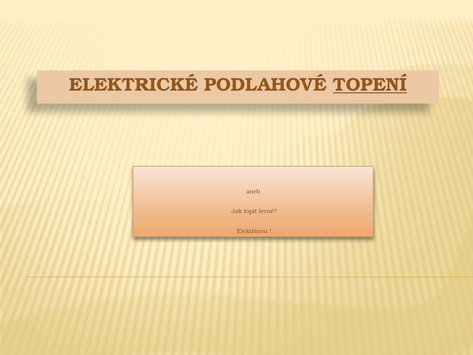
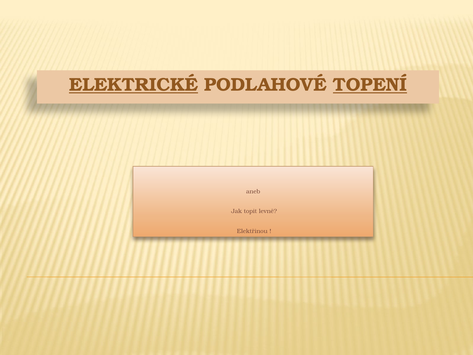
ELEKTRICKÉ underline: none -> present (134, 85)
